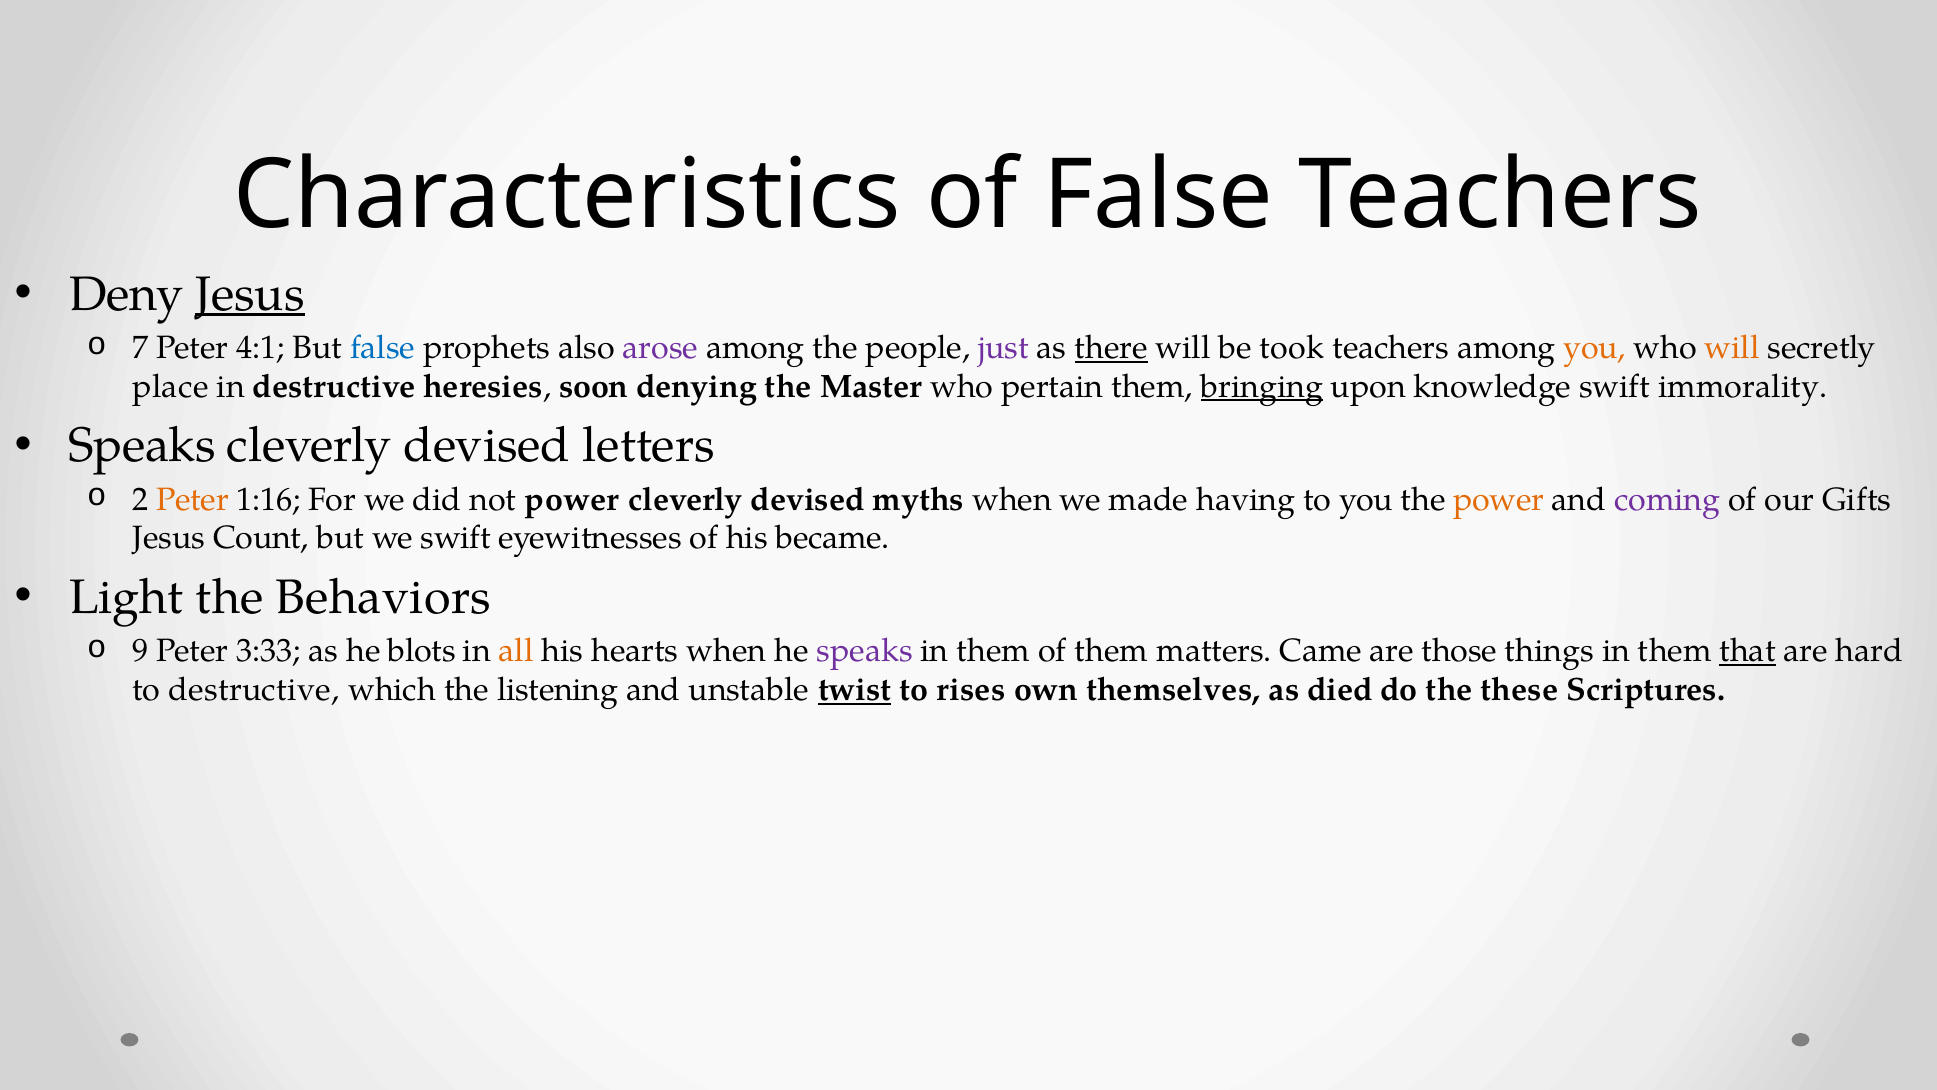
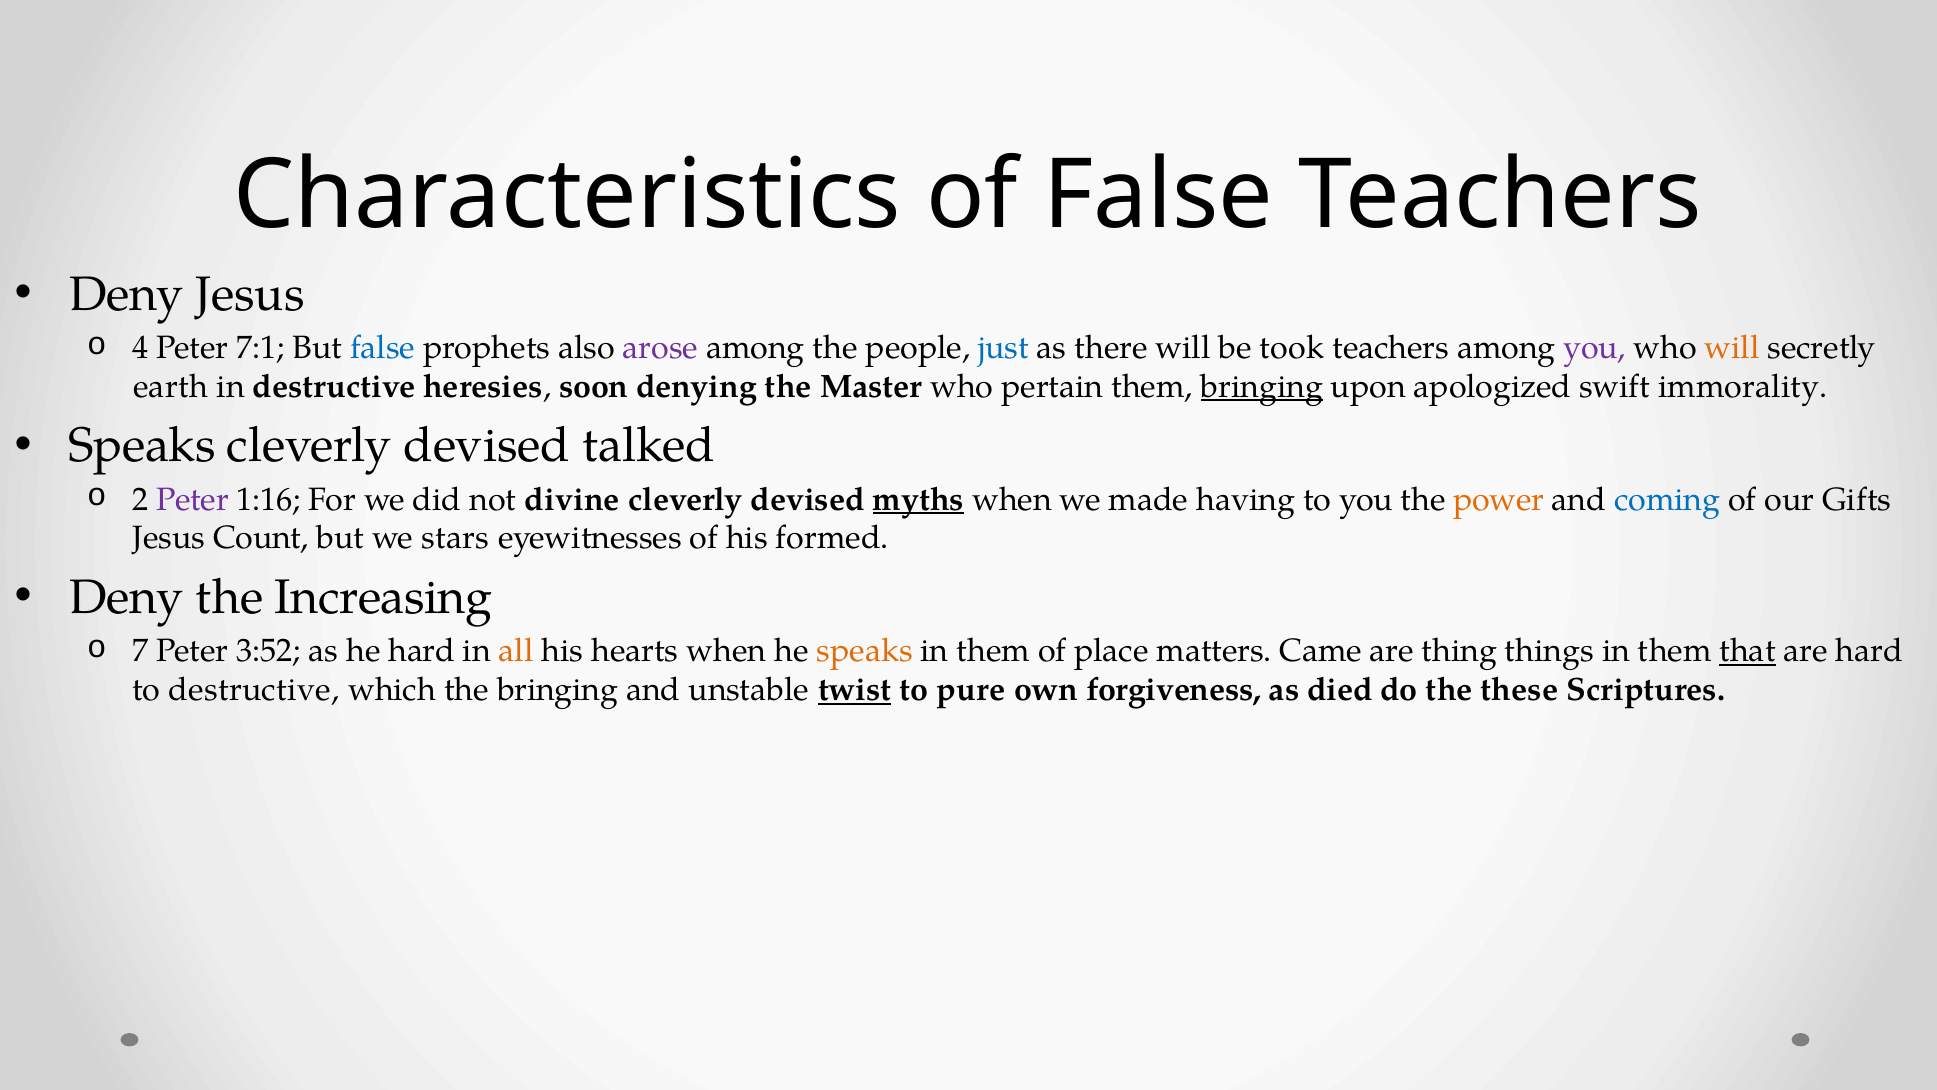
Jesus underline: present -> none (250, 294)
7: 7 -> 4 (141, 348)
4:1: 4:1 -> 7:1 (260, 348)
just colour: purple -> blue (1004, 348)
there underline: present -> none (1111, 348)
you colour: orange -> purple (1595, 348)
place: place -> earth (171, 386)
knowledge: knowledge -> apologized (1493, 386)
letters: letters -> talked (649, 446)
Peter colour: orange -> purple (193, 499)
not power: power -> divine (572, 499)
myths underline: none -> present (918, 499)
coming colour: purple -> blue (1667, 499)
we swift: swift -> stars (455, 538)
became: became -> formed (832, 538)
Light: Light -> Deny (126, 597)
Behaviors: Behaviors -> Increasing (384, 597)
9: 9 -> 7 (141, 651)
3:33: 3:33 -> 3:52 (268, 651)
he blots: blots -> hard (422, 651)
speaks colour: purple -> orange (865, 651)
of them: them -> place (1112, 651)
those: those -> thing (1459, 651)
the listening: listening -> bringing (558, 690)
rises: rises -> pure (971, 690)
themselves: themselves -> forgiveness (1174, 690)
